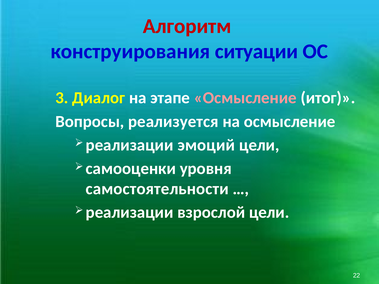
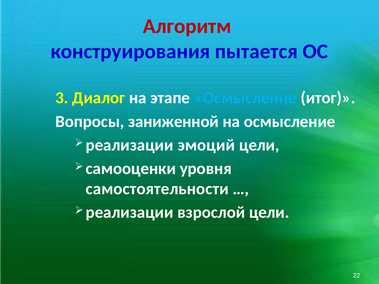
ситуации: ситуации -> пытается (256, 51)
Осмысление colour: pink -> light blue (245, 98)
реализуется: реализуется -> заниженной (173, 122)
